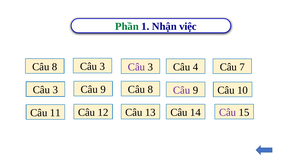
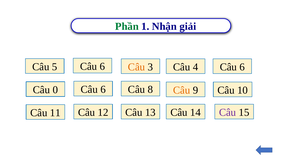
việc: việc -> giải (188, 26)
3: 3 -> 6 (102, 66)
8: 8 -> 5 (55, 67)
Câu colour: purple -> orange (137, 67)
7: 7 -> 6 (242, 67)
9: 9 -> 6 (103, 90)
Câu colour: purple -> orange (182, 90)
3: 3 -> 0 (55, 90)
